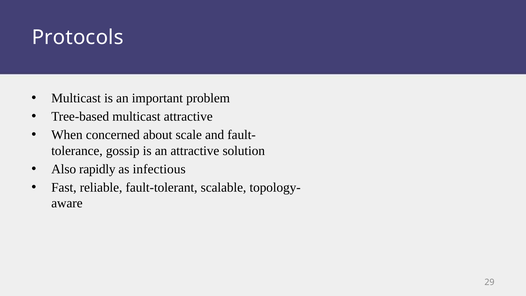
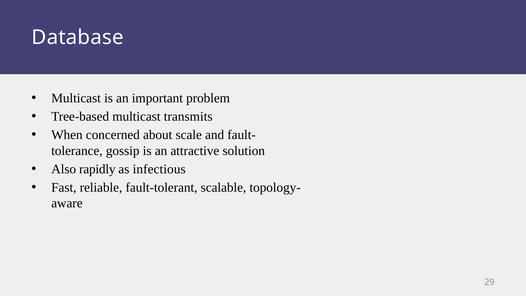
Protocols: Protocols -> Database (78, 37)
multicast attractive: attractive -> transmits (188, 116)
